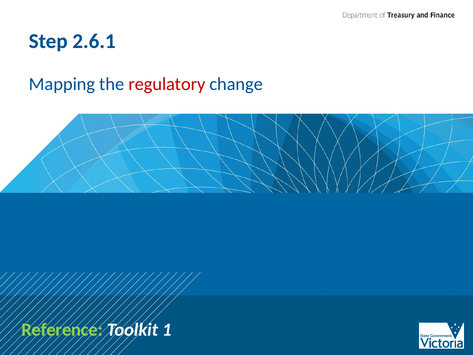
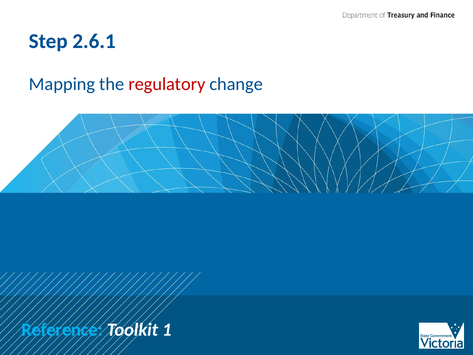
Reference colour: light green -> light blue (62, 329)
